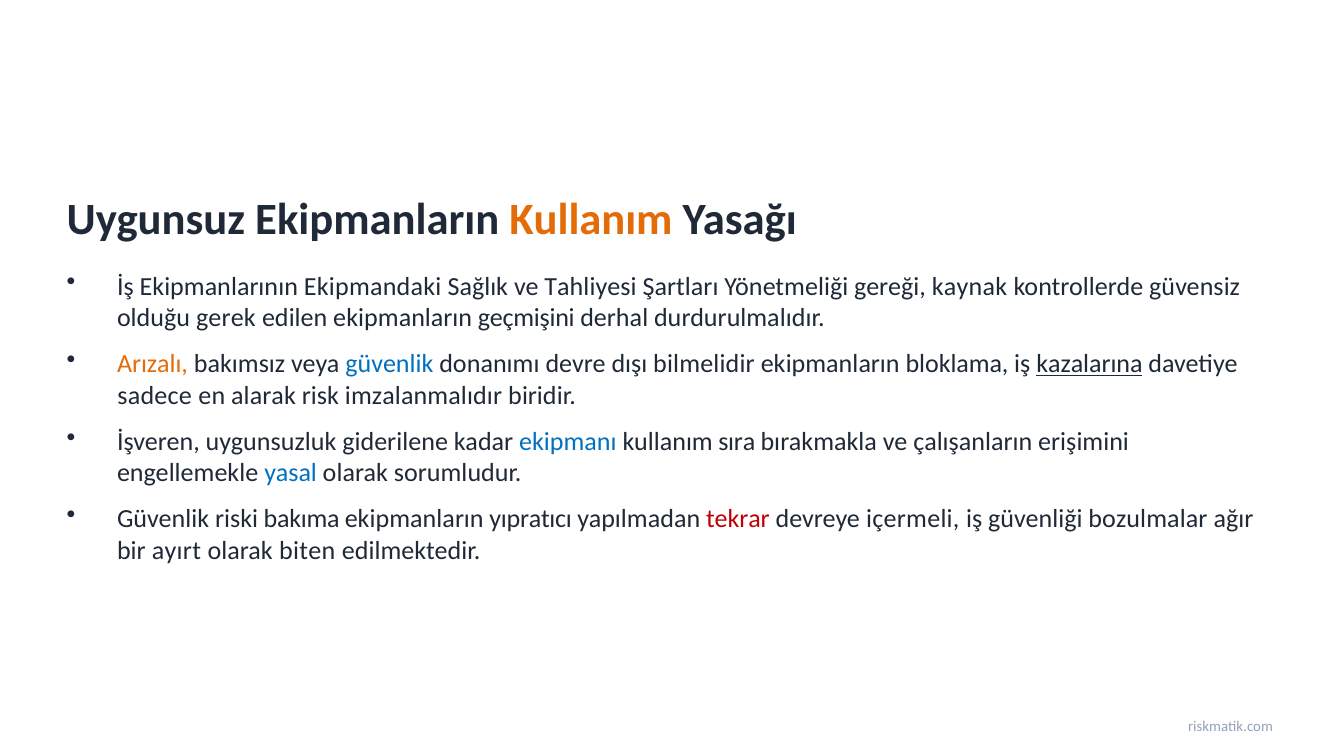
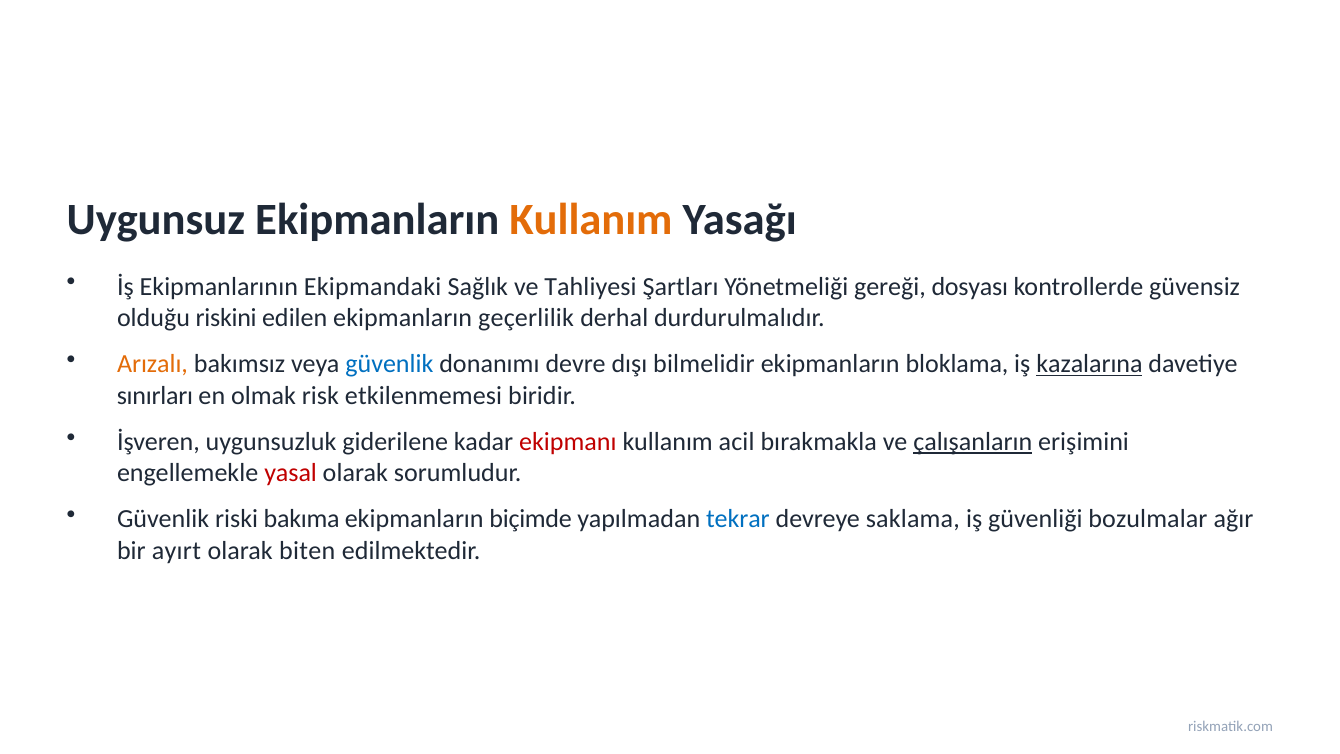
kaynak: kaynak -> dosyası (970, 287)
gerek: gerek -> riskini (226, 318)
geçmişini: geçmişini -> geçerlilik (526, 318)
sadece: sadece -> sınırları (155, 395)
alarak: alarak -> olmak (264, 395)
imzalanmalıdır: imzalanmalıdır -> etkilenmemesi (424, 395)
ekipmanı colour: blue -> red (568, 442)
sıra: sıra -> acil (737, 442)
çalışanların underline: none -> present (973, 442)
yasal colour: blue -> red (291, 473)
yıpratıcı: yıpratıcı -> biçimde (531, 519)
tekrar colour: red -> blue (738, 519)
içermeli: içermeli -> saklama (913, 519)
